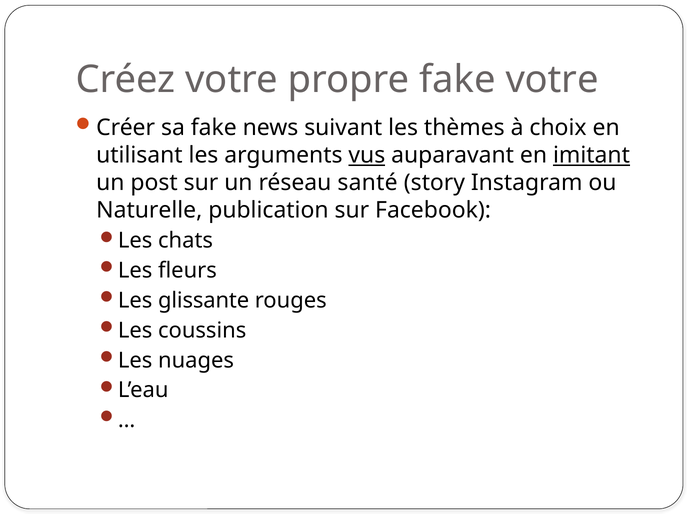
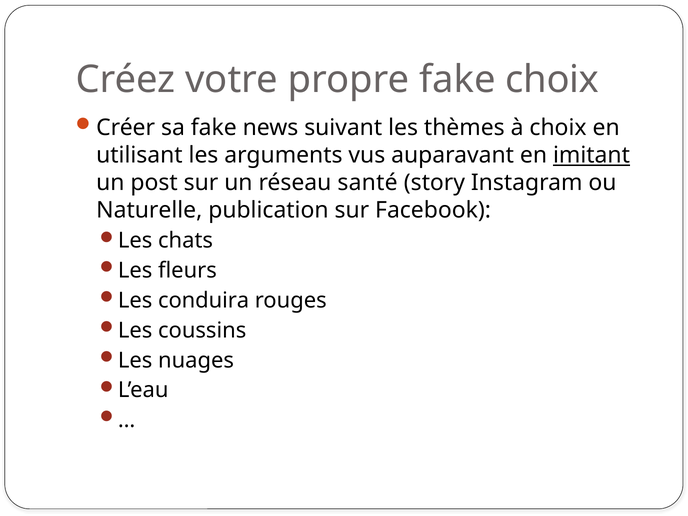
fake votre: votre -> choix (552, 80)
vus underline: present -> none (367, 155)
glissante: glissante -> conduira (204, 300)
